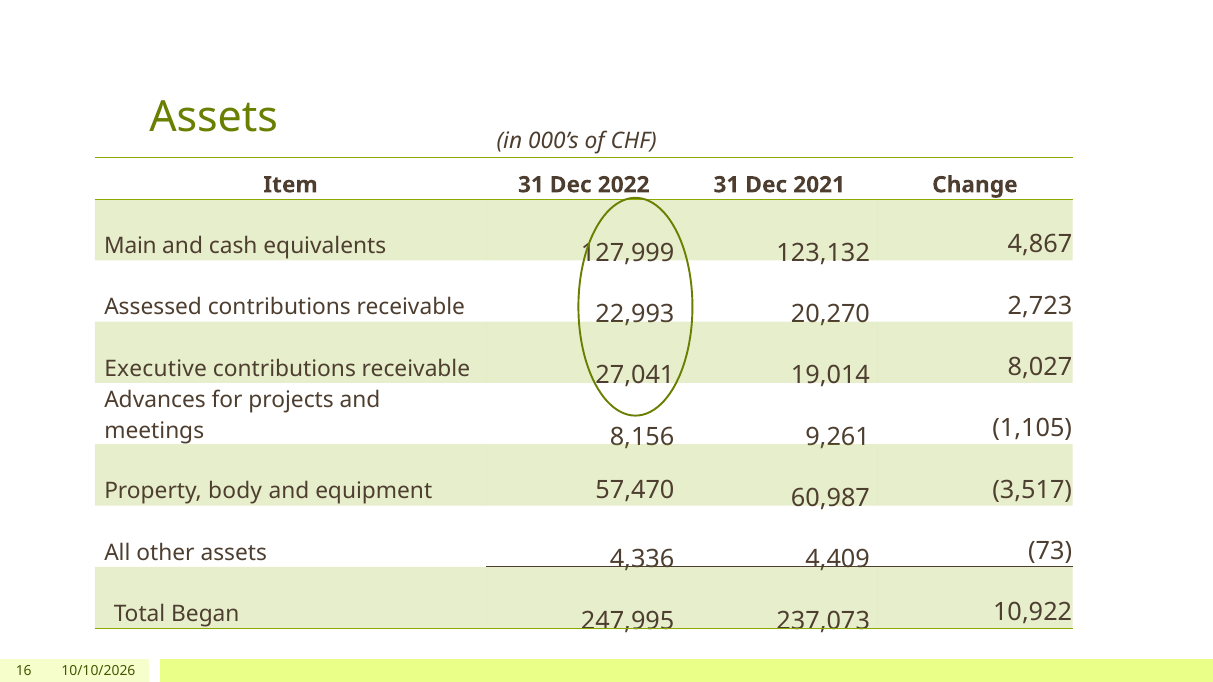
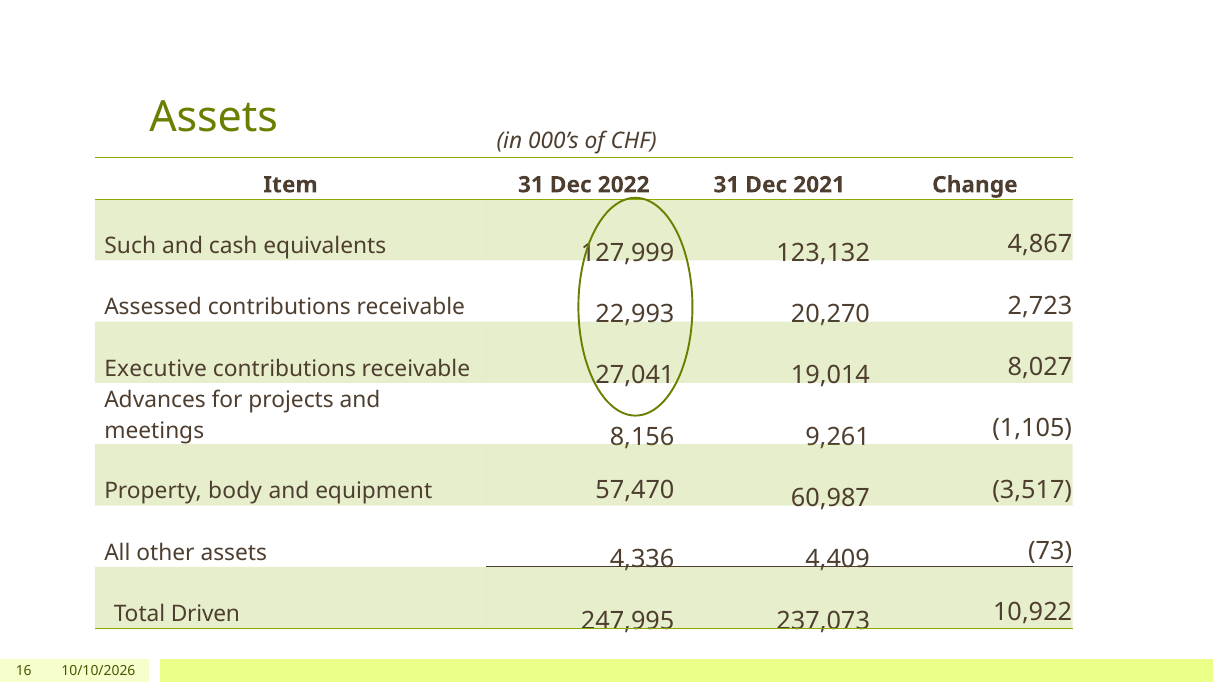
Main: Main -> Such (130, 246)
Began: Began -> Driven (205, 614)
